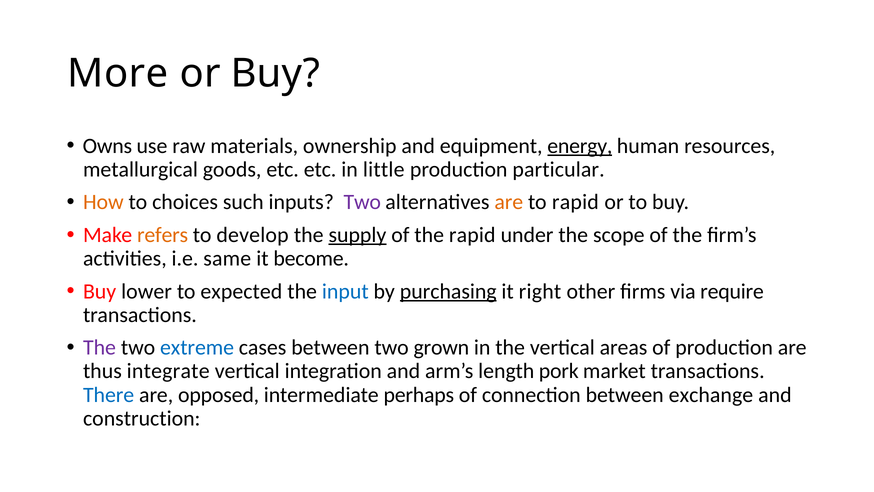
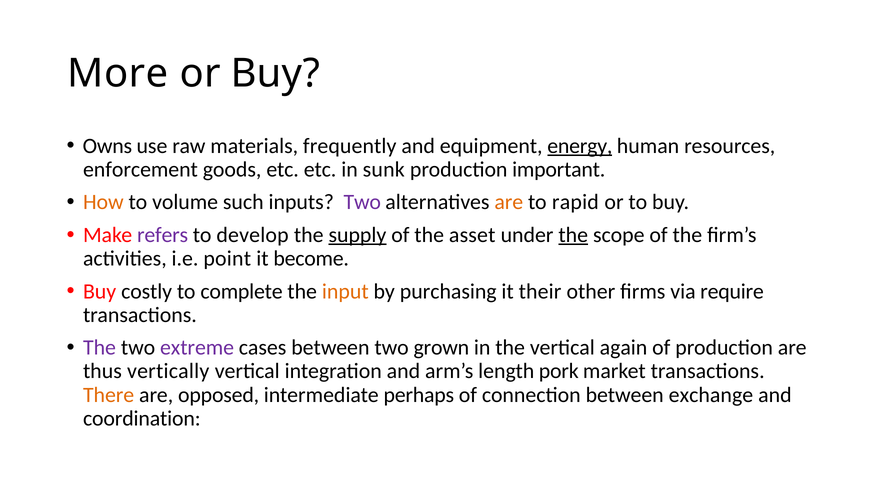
ownership: ownership -> frequently (350, 146)
metallurgical: metallurgical -> enforcement (140, 169)
little: little -> sunk (384, 169)
particular: particular -> important (559, 169)
choices: choices -> volume (185, 202)
refers colour: orange -> purple (163, 235)
the rapid: rapid -> asset (472, 235)
the underline: none -> present (573, 235)
same: same -> point (227, 258)
lower: lower -> costly (147, 291)
expected: expected -> complete (242, 291)
input colour: blue -> orange (345, 291)
purchasing underline: present -> none (448, 291)
right: right -> their (540, 291)
extreme colour: blue -> purple (197, 347)
areas: areas -> again (623, 347)
integrate: integrate -> vertically (168, 371)
There colour: blue -> orange (109, 395)
construction: construction -> coordination (142, 418)
